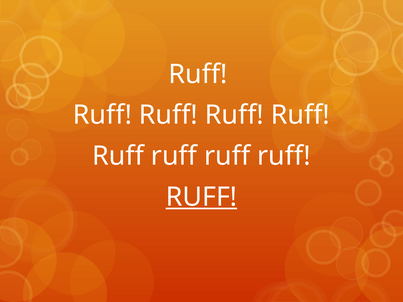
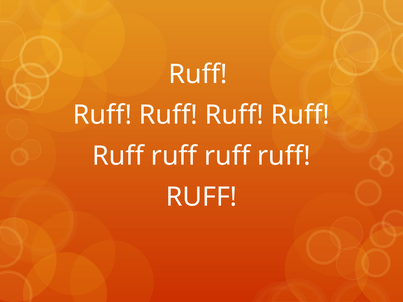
RUFF underline: present -> none (201, 197)
